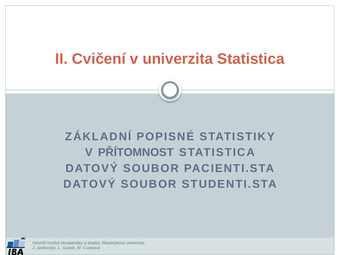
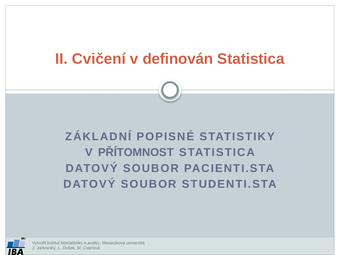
v univerzita: univerzita -> definován (178, 59)
